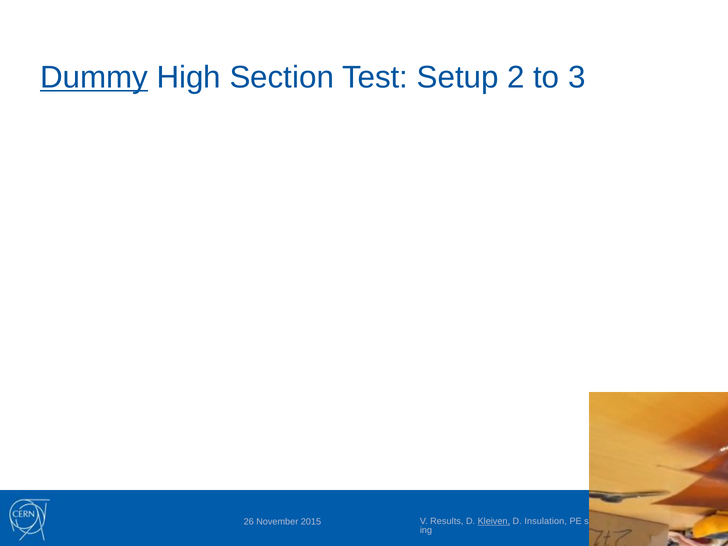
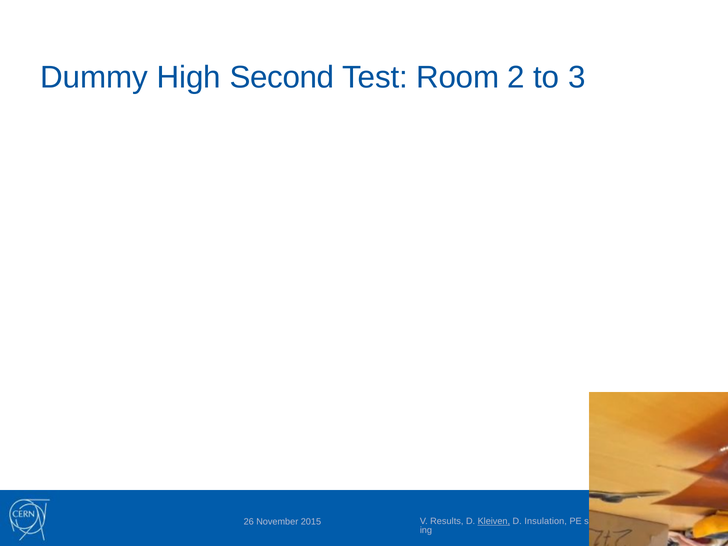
Dummy underline: present -> none (94, 77)
High Section: Section -> Second (282, 77)
Setup: Setup -> Room (458, 77)
